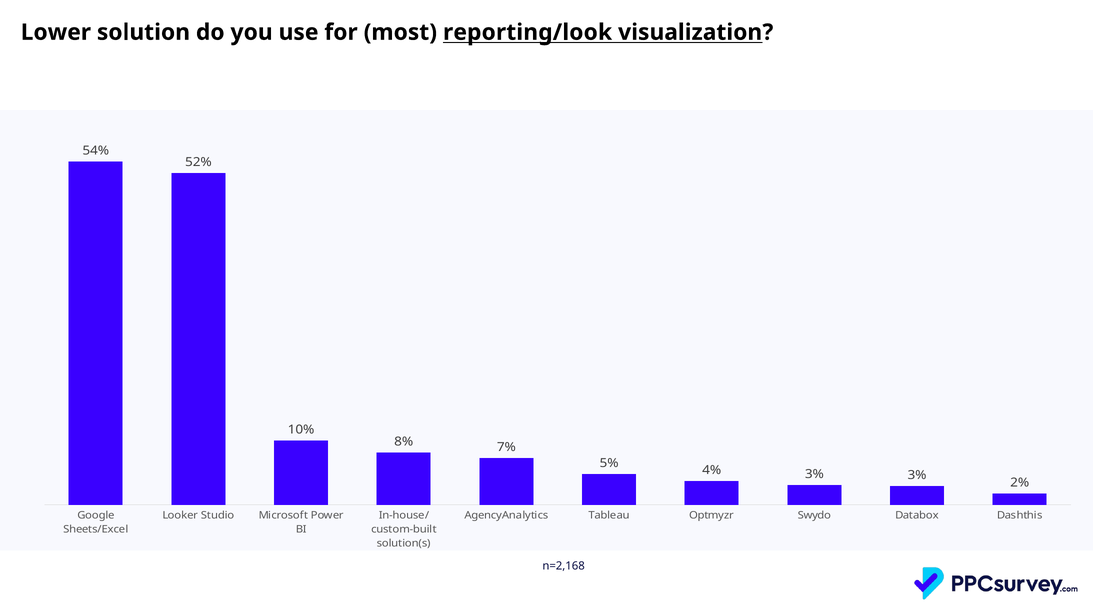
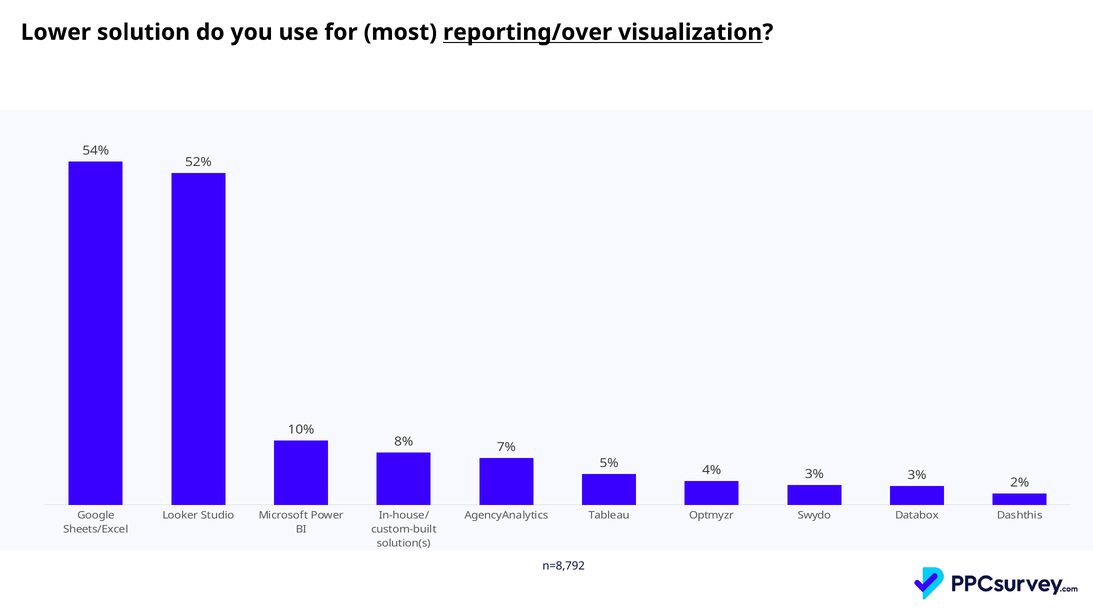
reporting/look: reporting/look -> reporting/over (528, 32)
n=2,168: n=2,168 -> n=8,792 (564, 566)
